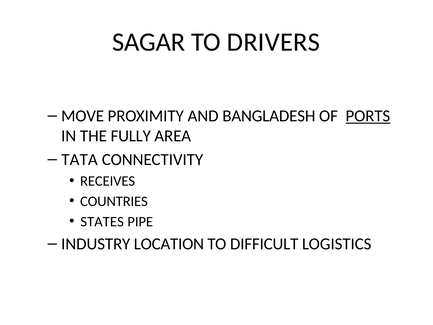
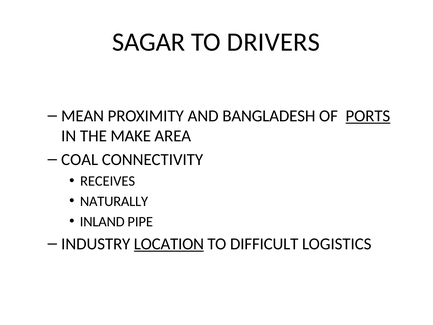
MOVE: MOVE -> MEAN (83, 116)
FULLY: FULLY -> MAKE (131, 136)
TATA: TATA -> COAL (80, 160)
COUNTRIES: COUNTRIES -> NATURALLY (114, 201)
STATES: STATES -> INLAND (102, 221)
LOCATION underline: none -> present (169, 244)
